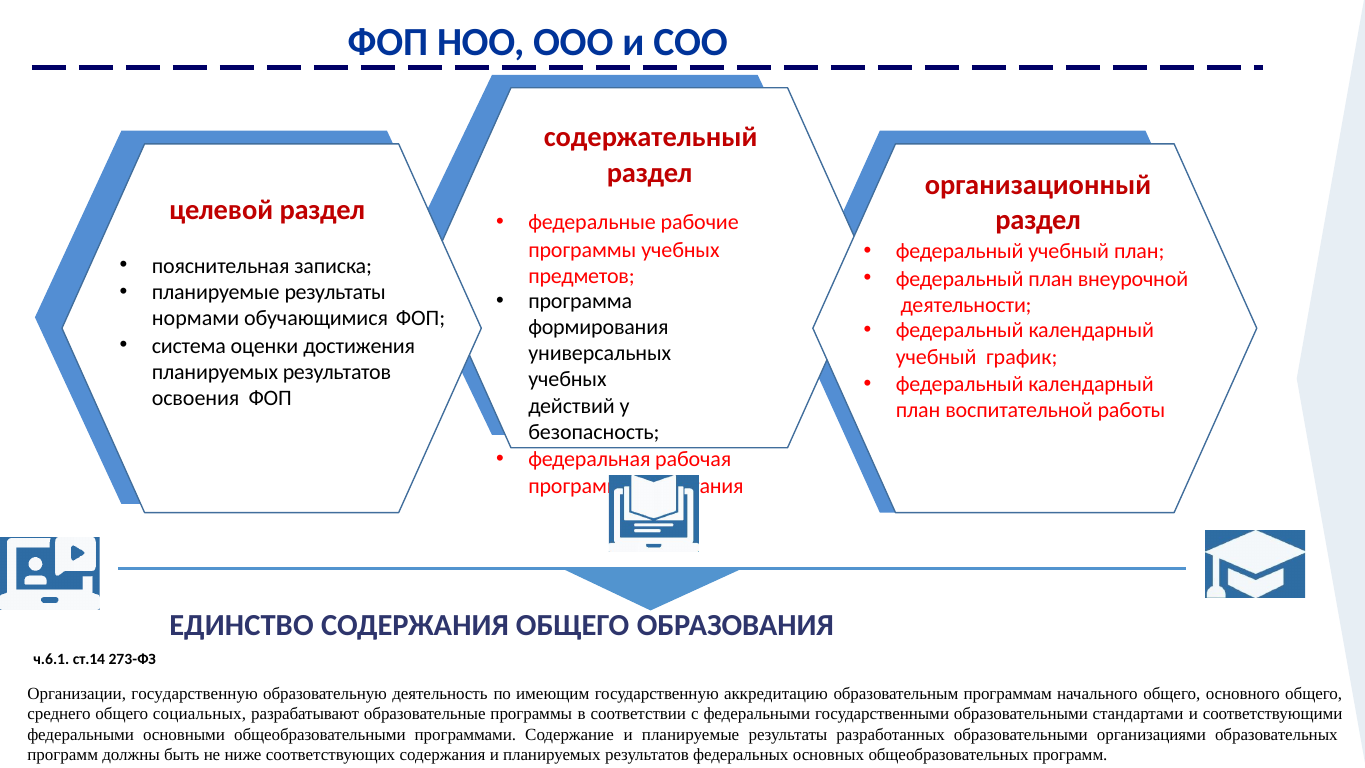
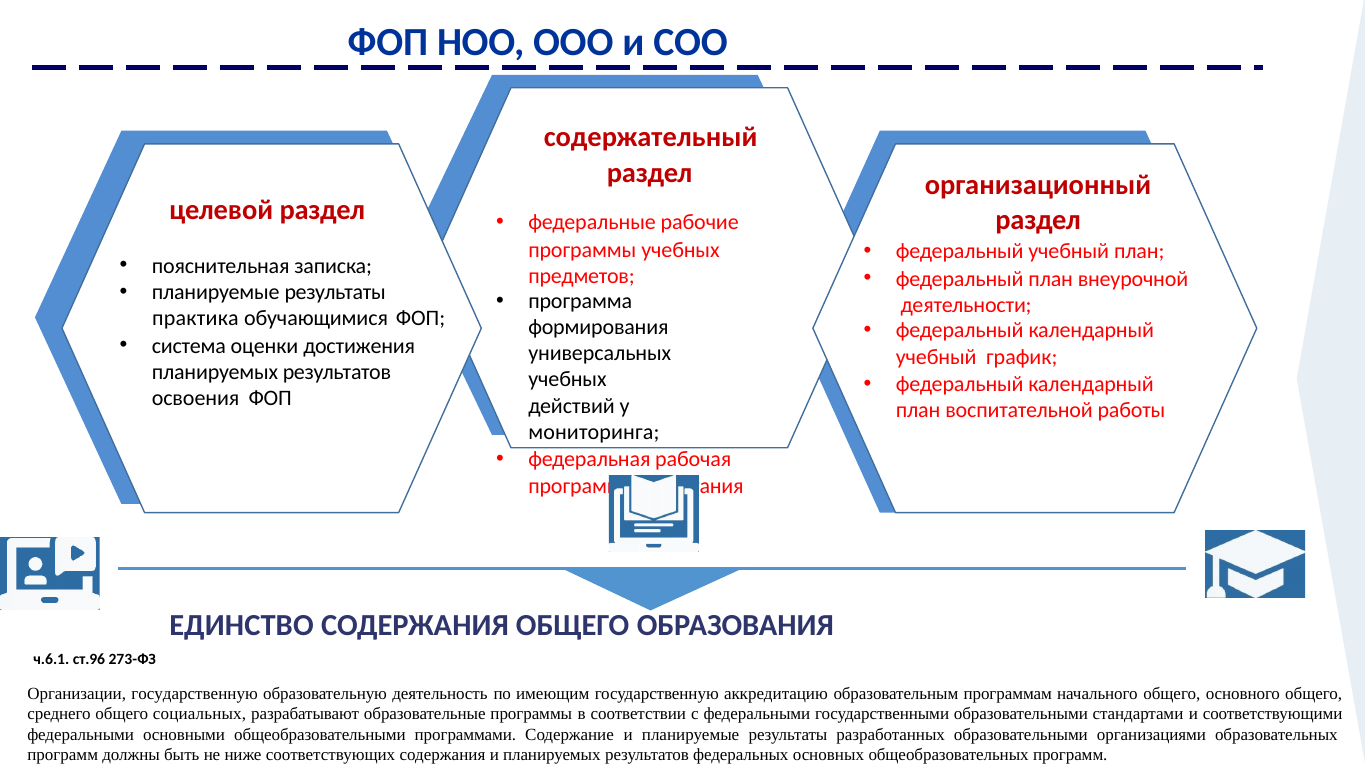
нормами: нормами -> практика (195, 319)
безопасность: безопасность -> мониторинга (594, 432)
ст.14: ст.14 -> ст.96 (89, 659)
